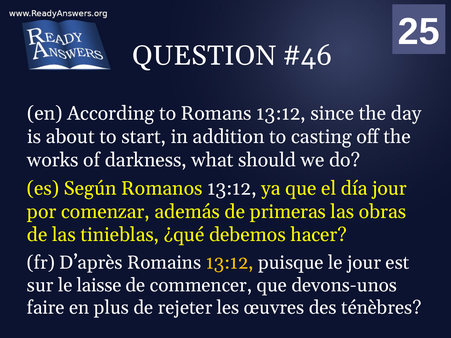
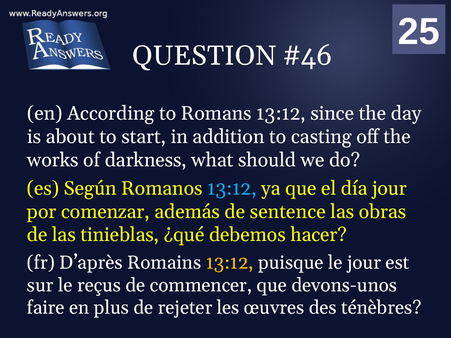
13:12 colour: white -> light blue (232, 188)
primeras: primeras -> sentence (288, 212)
laisse: laisse -> reçus (99, 285)
